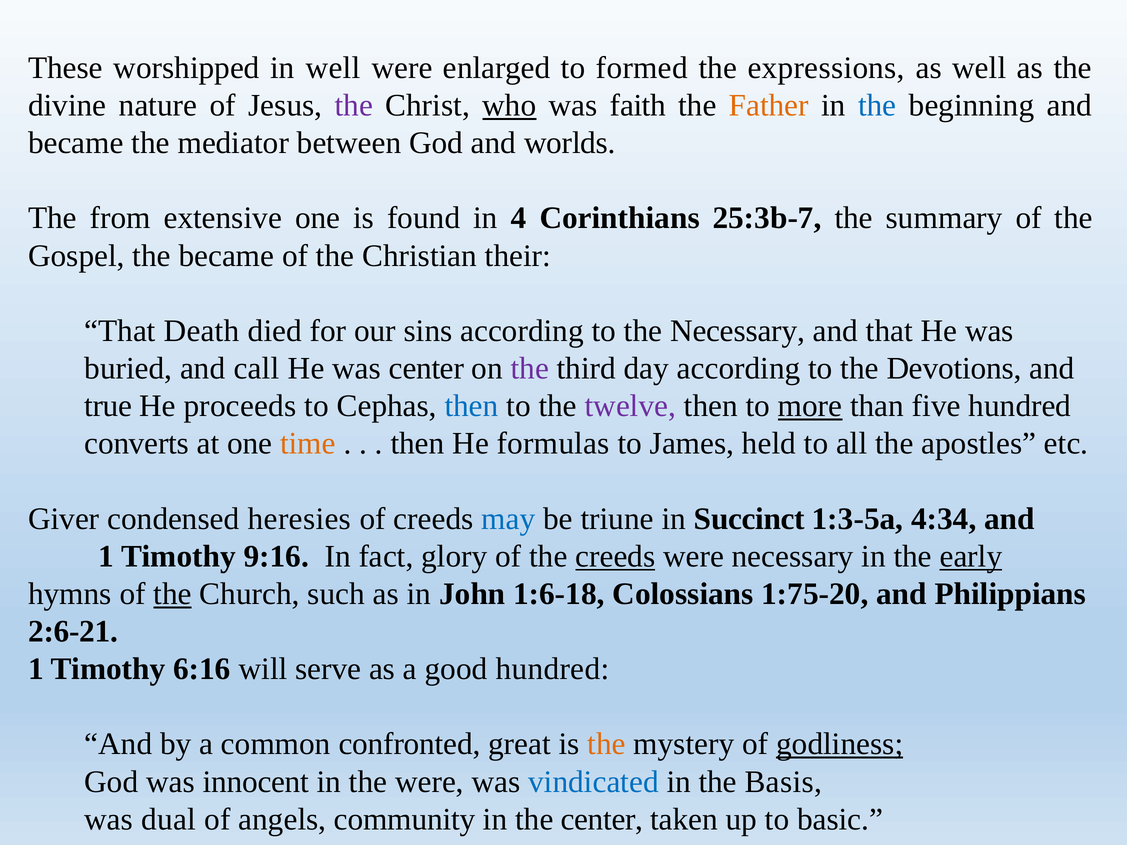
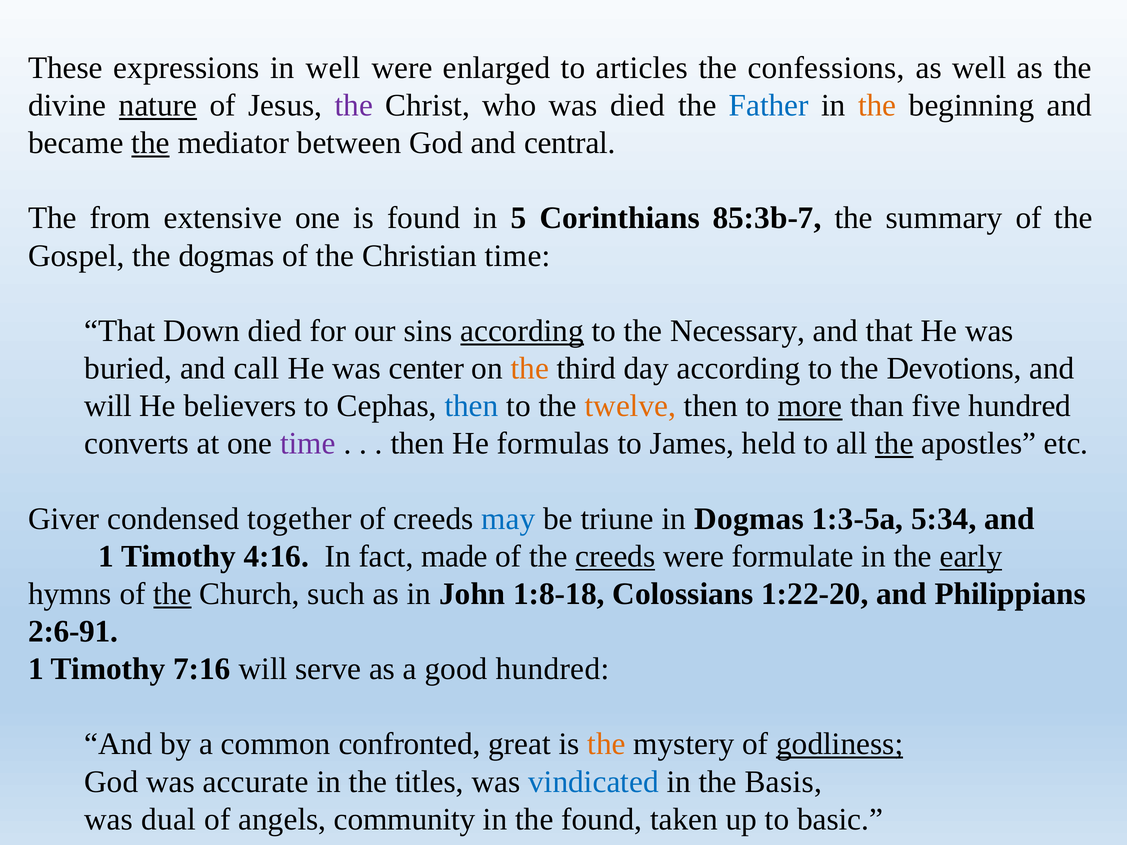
worshipped: worshipped -> expressions (187, 68)
formed: formed -> articles (642, 68)
expressions: expressions -> confessions (826, 68)
nature underline: none -> present (158, 105)
who underline: present -> none (509, 105)
was faith: faith -> died (638, 105)
Father colour: orange -> blue (769, 105)
the colour: blue -> orange (877, 105)
the underline: none -> present (151, 143)
worlds: worlds -> central (570, 143)
4: 4 -> 5 (519, 218)
25:3b-7: 25:3b-7 -> 85:3b-7 (767, 218)
the became: became -> dogmas (227, 256)
Christian their: their -> time (518, 256)
Death: Death -> Down (202, 331)
according underline: none -> present (522, 331)
the colour: purple -> orange (530, 369)
true: true -> will (108, 406)
proceeds: proceeds -> believers (240, 406)
twelve colour: purple -> orange (630, 406)
time colour: orange -> purple (308, 444)
the underline: none -> present (894, 444)
heresies: heresies -> together (299, 519)
in Succinct: Succinct -> Dogmas (749, 519)
4:34: 4:34 -> 5:34 (944, 519)
9:16: 9:16 -> 4:16 (276, 556)
glory: glory -> made (454, 556)
were necessary: necessary -> formulate (793, 556)
1:6-18: 1:6-18 -> 1:8-18 (559, 594)
1:75-20: 1:75-20 -> 1:22-20 (815, 594)
2:6-21: 2:6-21 -> 2:6-91 (73, 632)
6:16: 6:16 -> 7:16 (202, 669)
innocent: innocent -> accurate (256, 782)
the were: were -> titles (429, 782)
the center: center -> found (602, 820)
